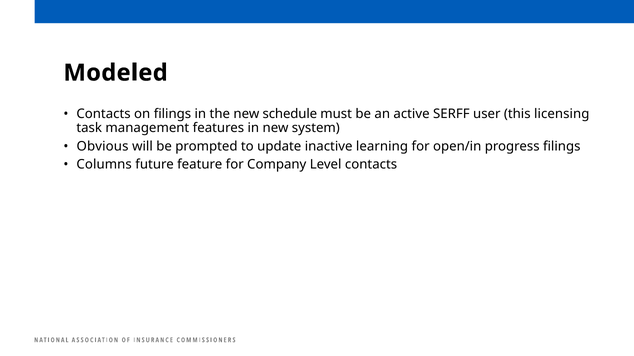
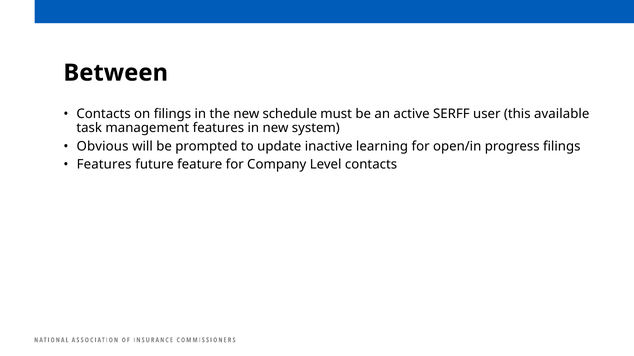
Modeled: Modeled -> Between (116, 73)
licensing: licensing -> available (562, 114)
Columns: Columns -> Features (104, 165)
